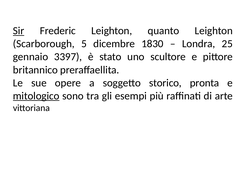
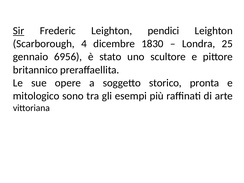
quanto: quanto -> pendici (163, 31)
5: 5 -> 4 (84, 44)
3397: 3397 -> 6956 (68, 57)
mitologico underline: present -> none (36, 96)
